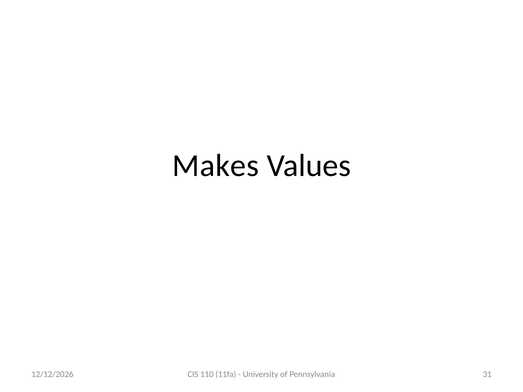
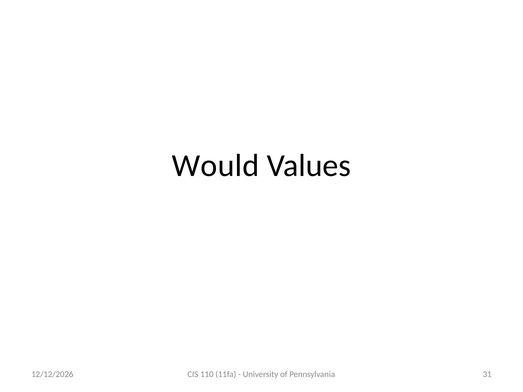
Makes: Makes -> Would (216, 166)
